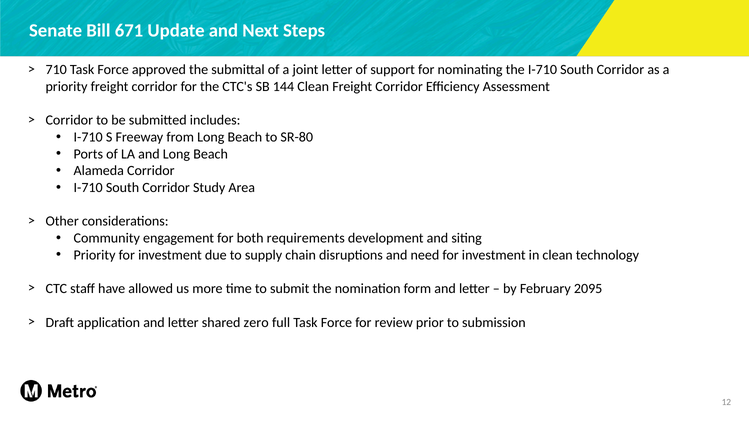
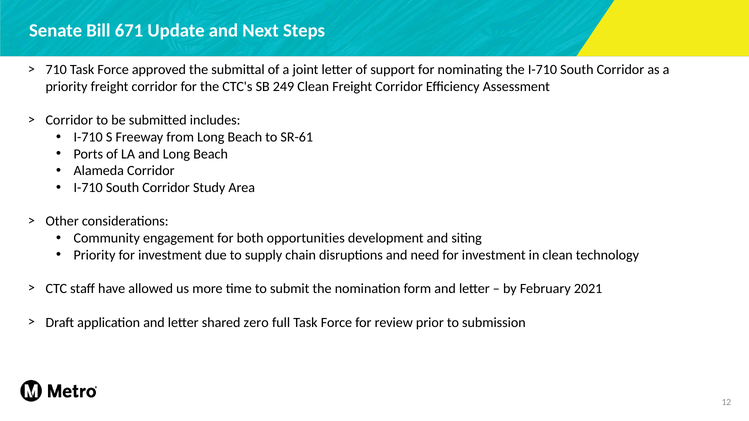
144: 144 -> 249 (283, 87)
SR-80: SR-80 -> SR-61 (297, 137)
requirements: requirements -> opportunities (306, 238)
2095: 2095 -> 2021 (588, 289)
